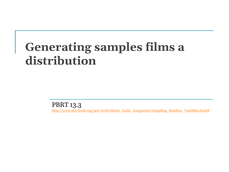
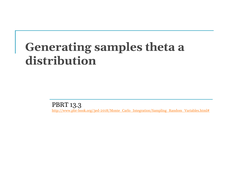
films: films -> theta (160, 47)
